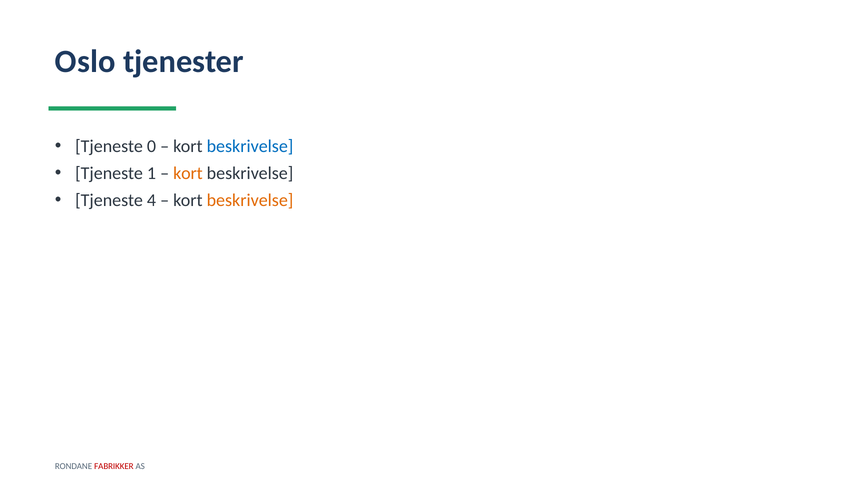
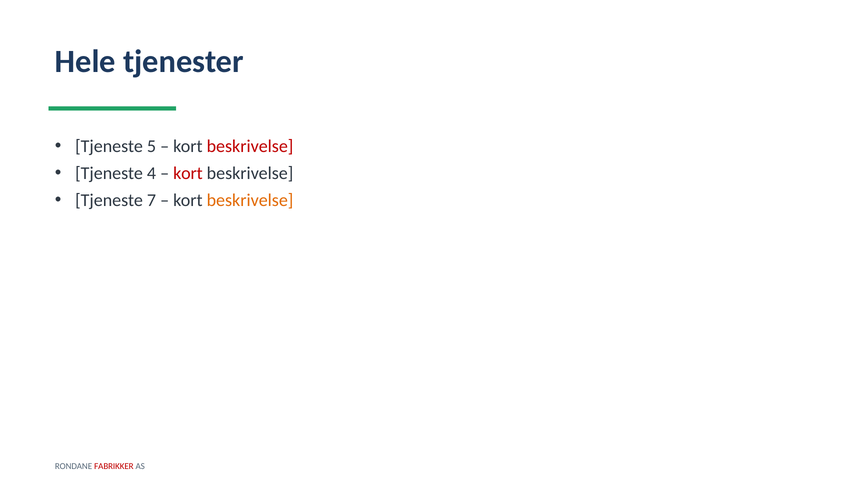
Oslo: Oslo -> Hele (85, 62)
0: 0 -> 5 (151, 146)
beskrivelse colour: blue -> red (250, 146)
1: 1 -> 4 (151, 173)
kort colour: orange -> red (188, 173)
4: 4 -> 7 (151, 200)
